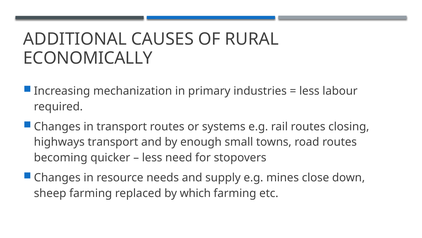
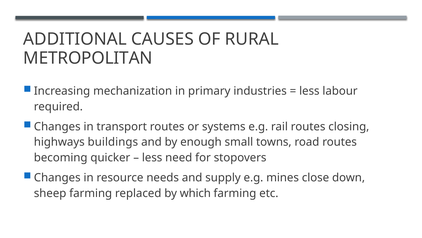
ECONOMICALLY: ECONOMICALLY -> METROPOLITAN (88, 58)
highways transport: transport -> buildings (113, 142)
